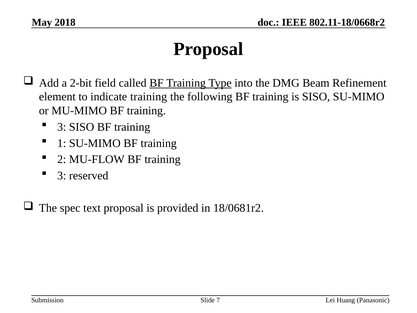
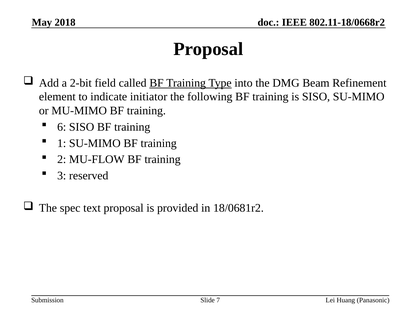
indicate training: training -> initiator (149, 97)
3: 3 -> 6 (62, 127)
